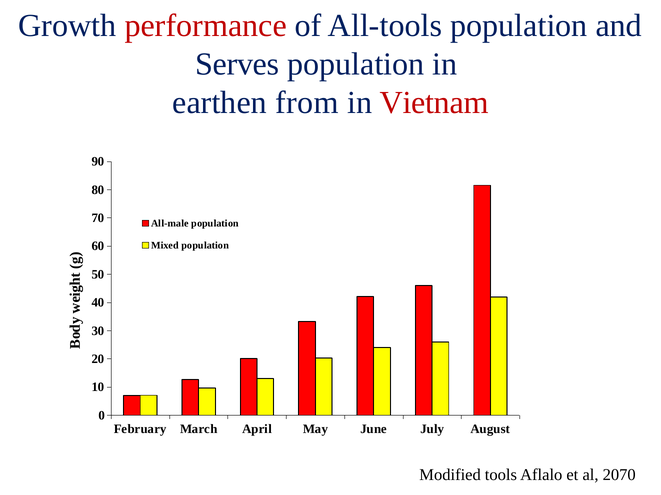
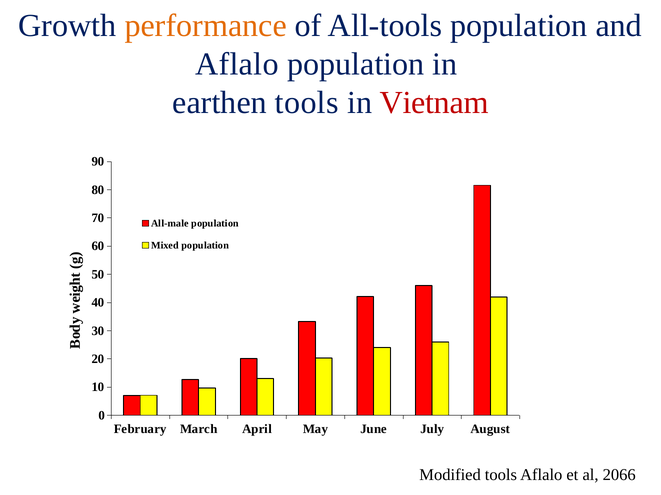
performance colour: red -> orange (206, 26)
Serves: Serves -> Aflalo (237, 64)
earthen from: from -> tools (307, 103)
2070: 2070 -> 2066 (619, 476)
